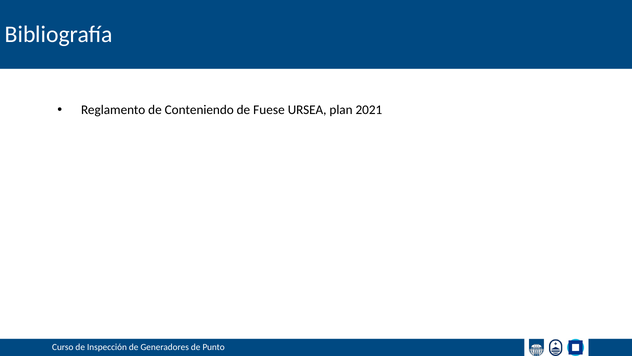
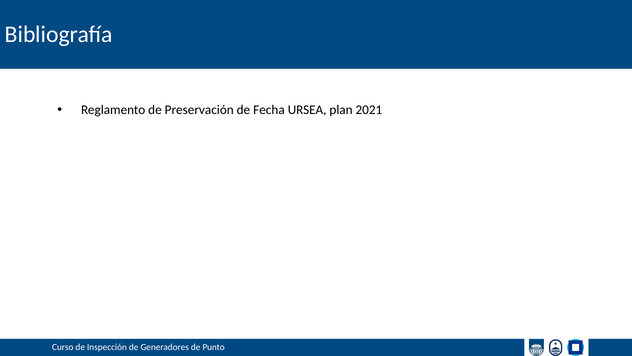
Conteniendo: Conteniendo -> Preservación (199, 110)
Fuese: Fuese -> Fecha (269, 110)
